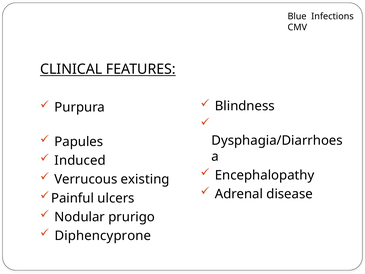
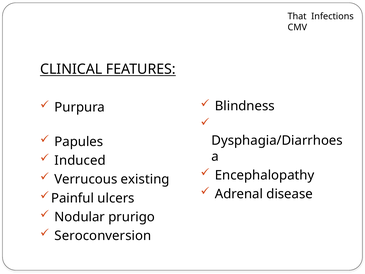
Blue: Blue -> That (297, 16)
Diphencyprone: Diphencyprone -> Seroconversion (103, 235)
